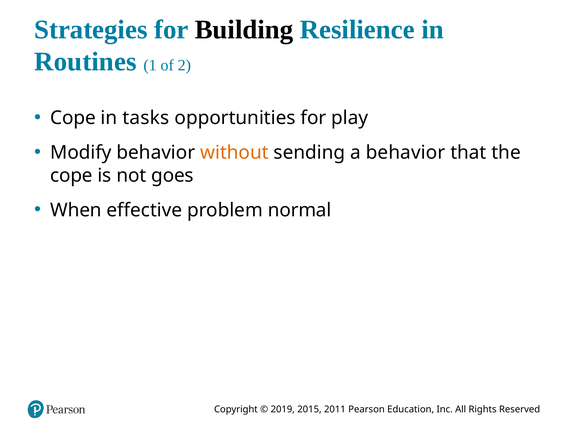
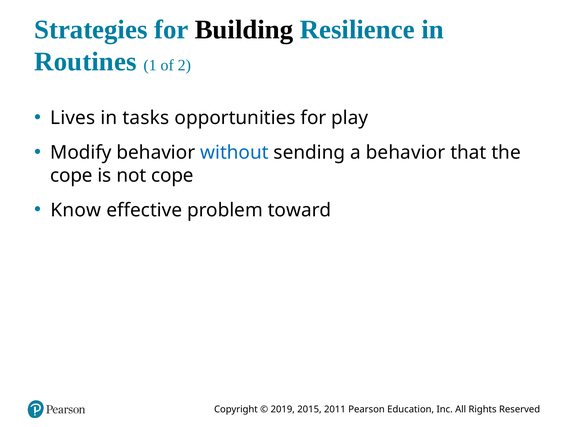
Cope: Cope -> Lives (73, 118)
without colour: orange -> blue (234, 153)
not goes: goes -> cope (172, 176)
When: When -> Know (76, 210)
normal: normal -> toward (299, 210)
